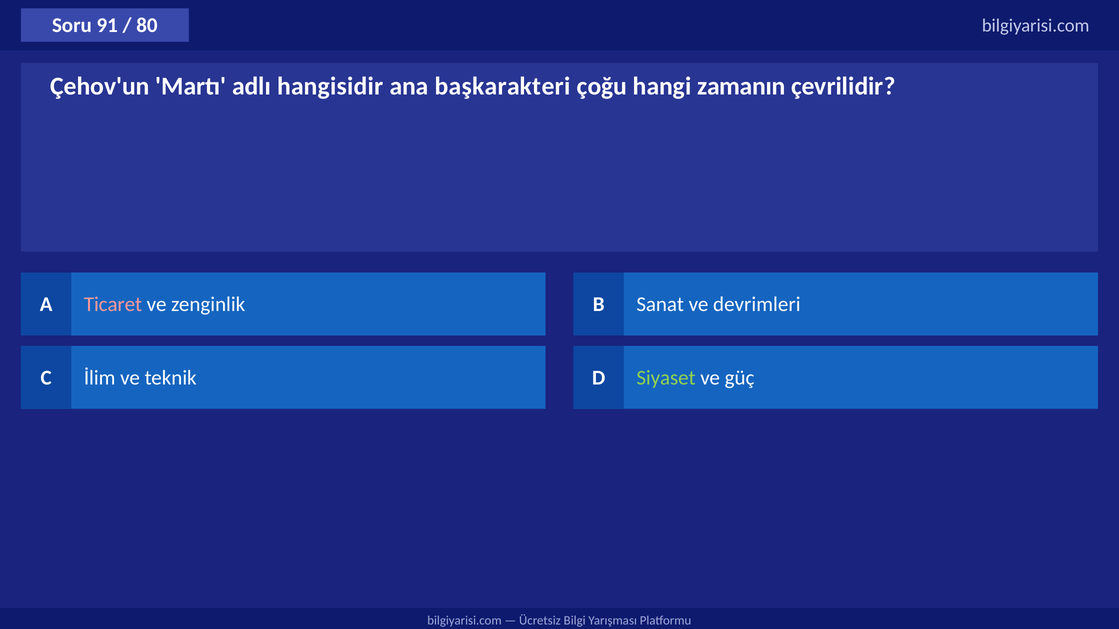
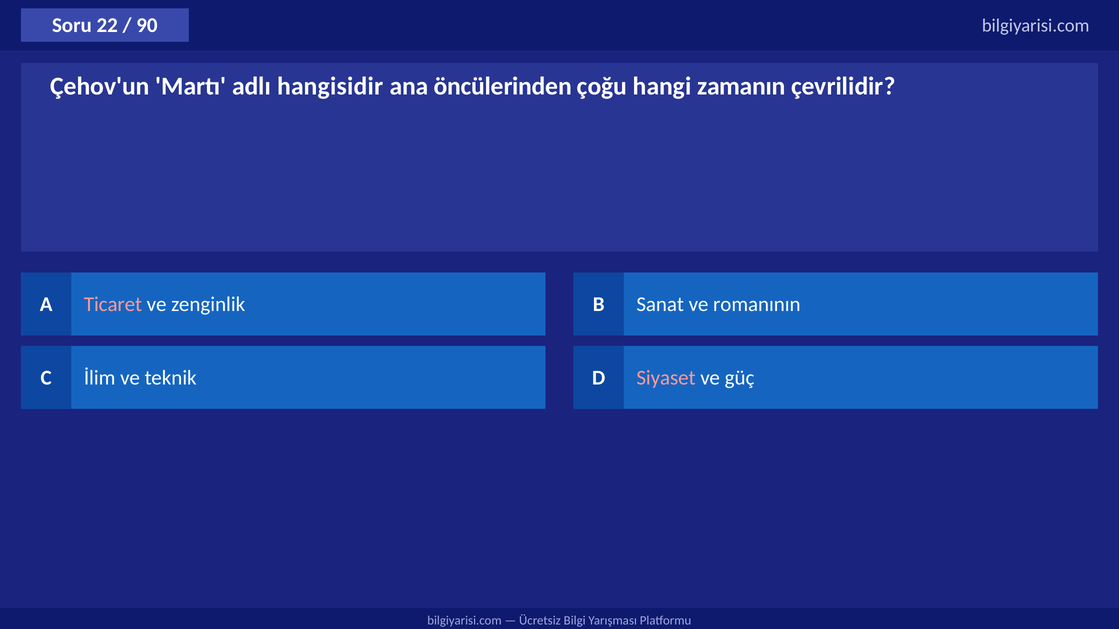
91: 91 -> 22 (107, 26)
80: 80 -> 90 (147, 26)
başkarakteri: başkarakteri -> öncülerinden (503, 86)
devrimleri: devrimleri -> romanının (757, 305)
Siyaset colour: light green -> pink (666, 378)
